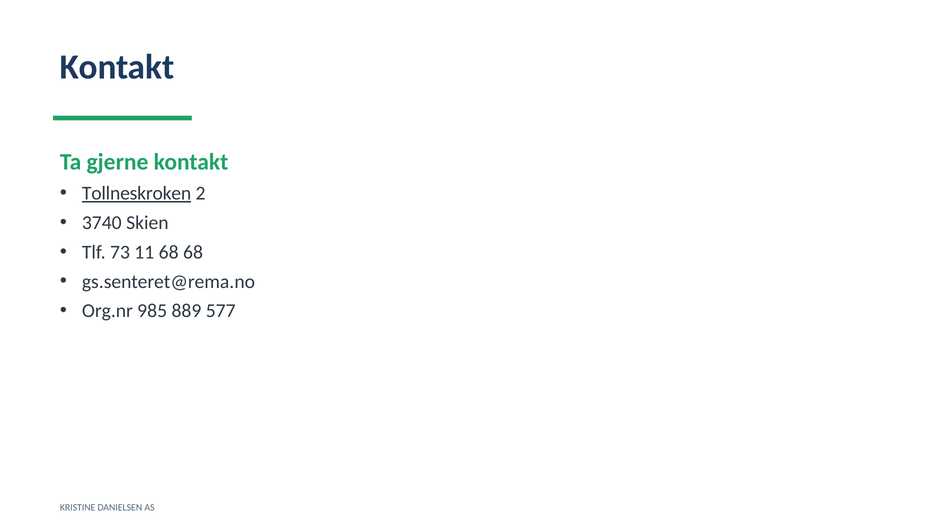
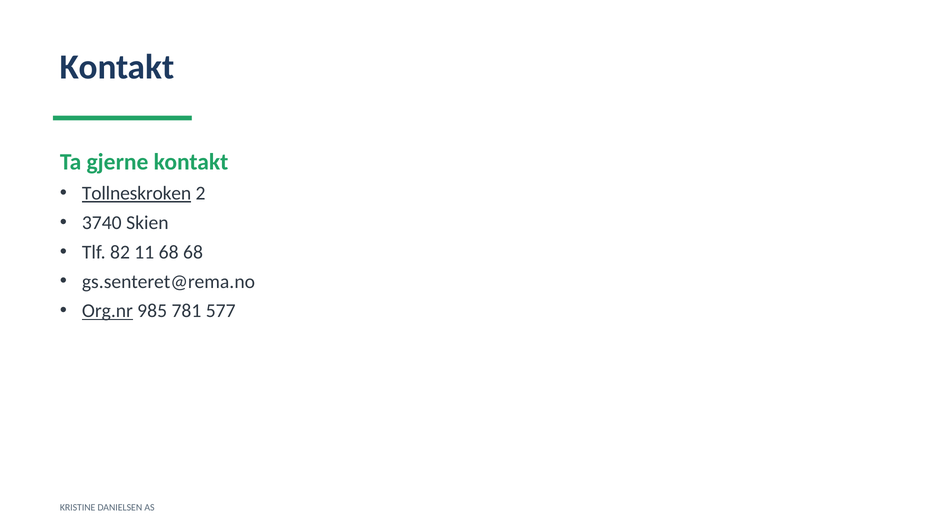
73: 73 -> 82 (120, 252)
Org.nr underline: none -> present (107, 311)
889: 889 -> 781 (186, 311)
